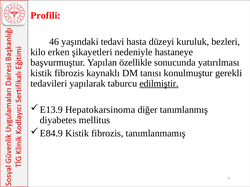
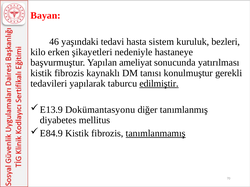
Profili: Profili -> Bayan (46, 16)
düzeyi: düzeyi -> sistem (161, 42)
özellikle: özellikle -> ameliyat (136, 63)
Hepatokarsinoma: Hepatokarsinoma -> Dokümantasyonu (100, 110)
tanımlanmamış underline: none -> present (156, 134)
